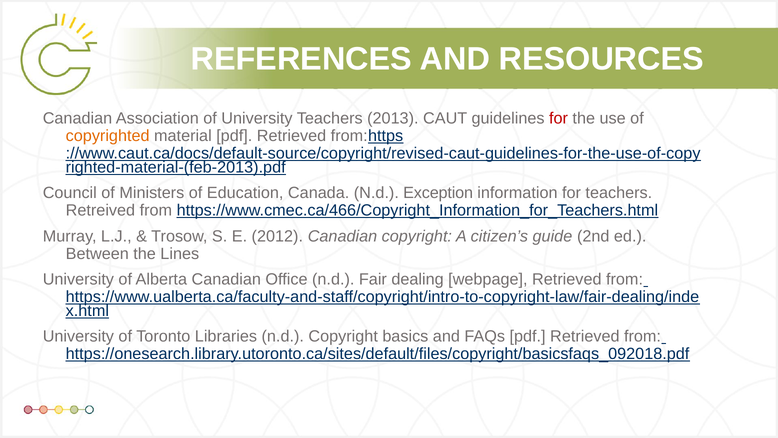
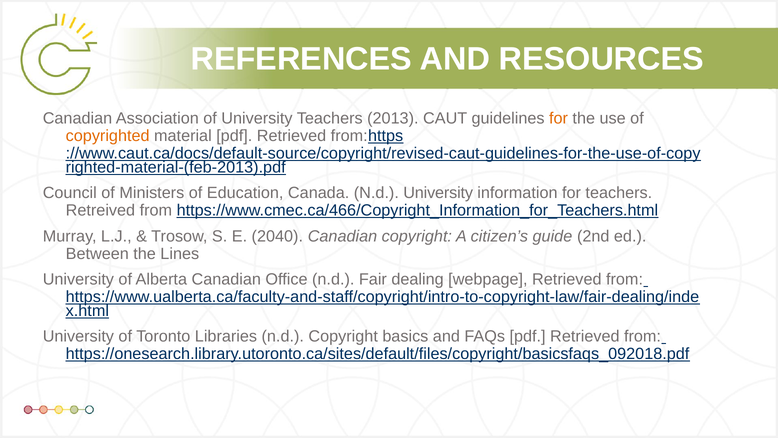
for colour: red -> orange (559, 118)
N.d Exception: Exception -> University (438, 193)
2012: 2012 -> 2040 (277, 236)
